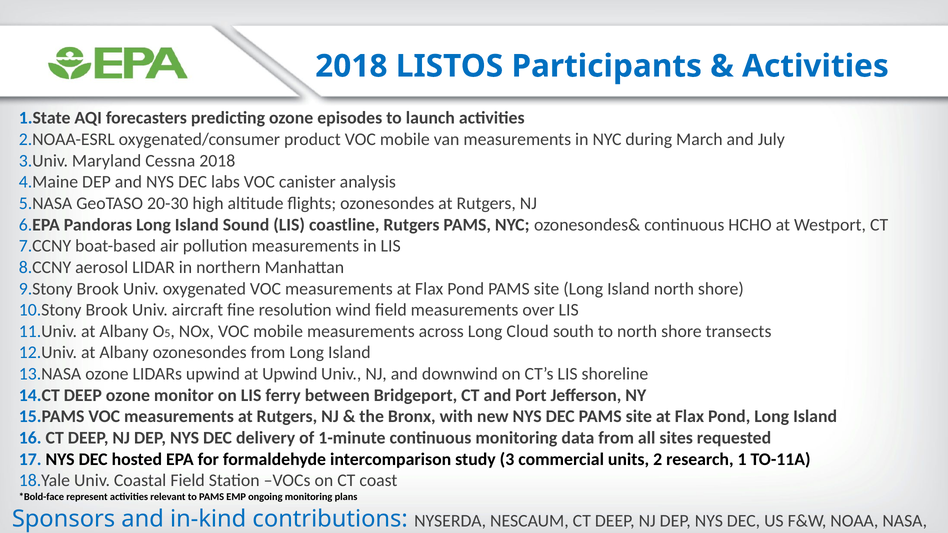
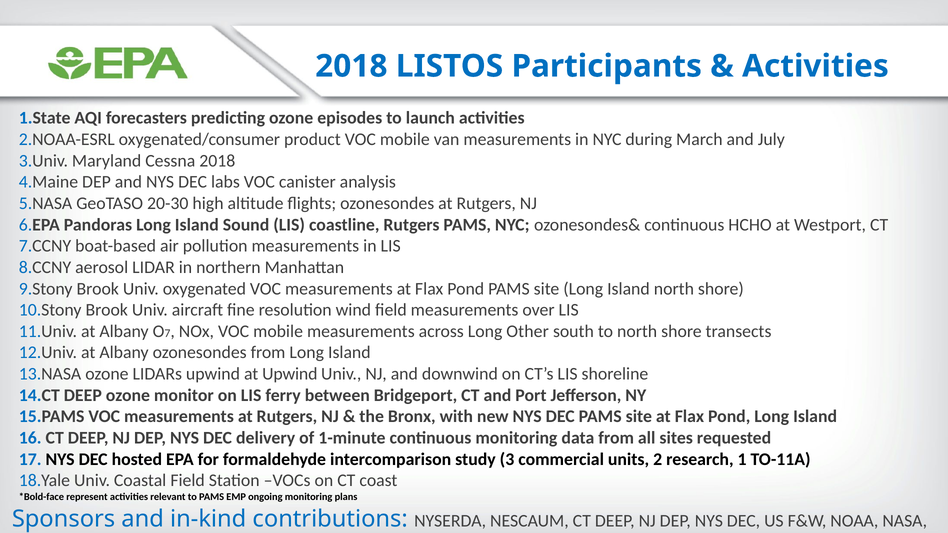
5: 5 -> 7 (167, 333)
Cloud: Cloud -> Other (528, 331)
